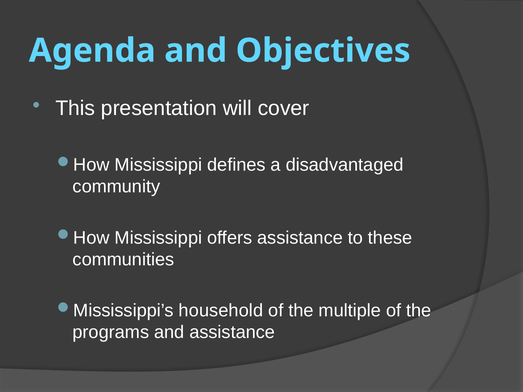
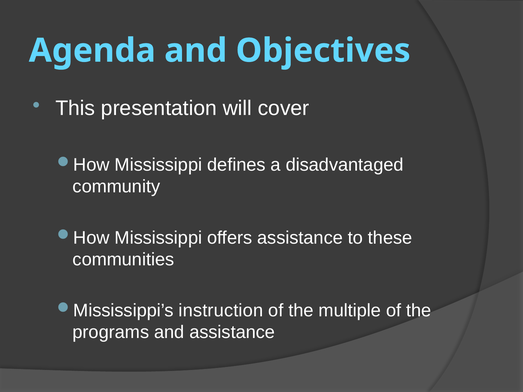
household: household -> instruction (221, 311)
